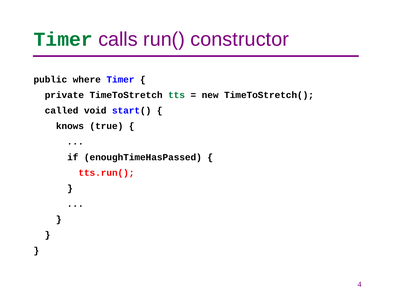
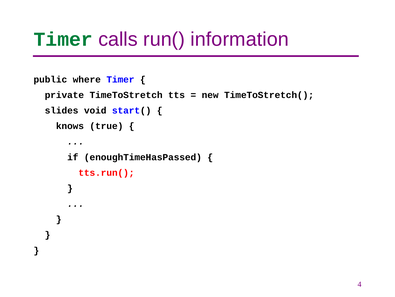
constructor: constructor -> information (240, 39)
tts colour: green -> black (177, 95)
called: called -> slides (62, 110)
